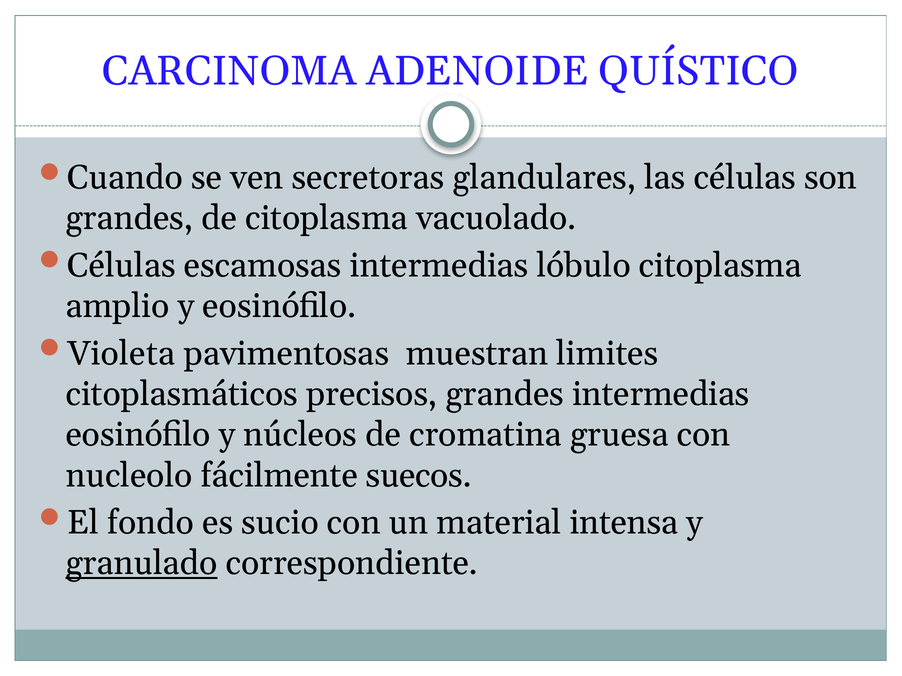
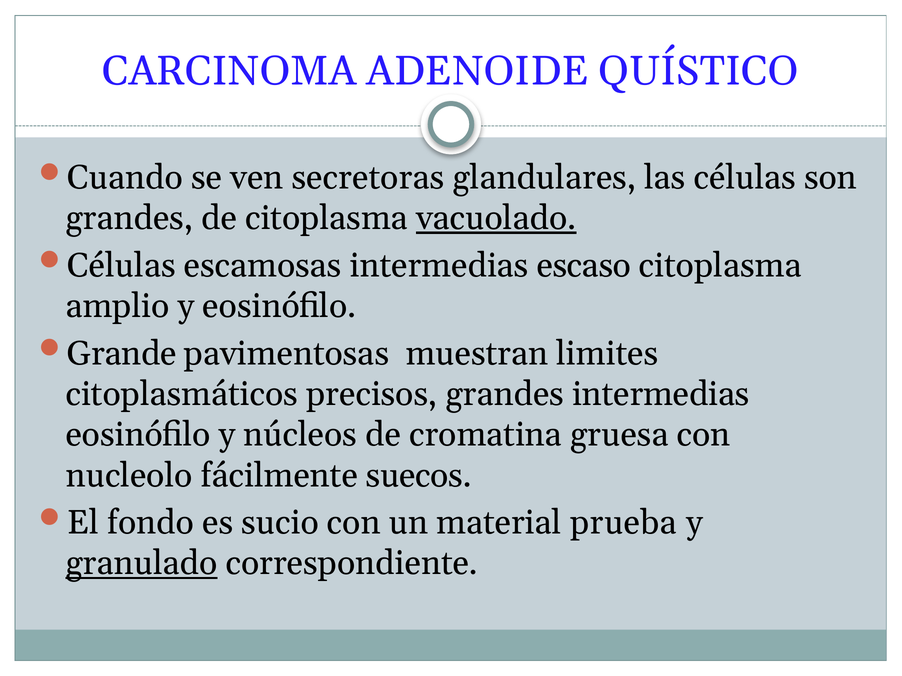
vacuolado underline: none -> present (496, 218)
lóbulo: lóbulo -> escaso (584, 266)
Violeta: Violeta -> Grande (122, 354)
intensa: intensa -> prueba (624, 523)
